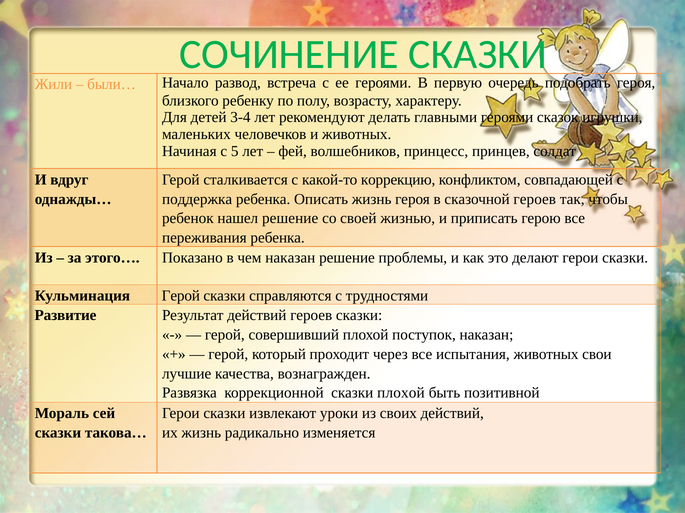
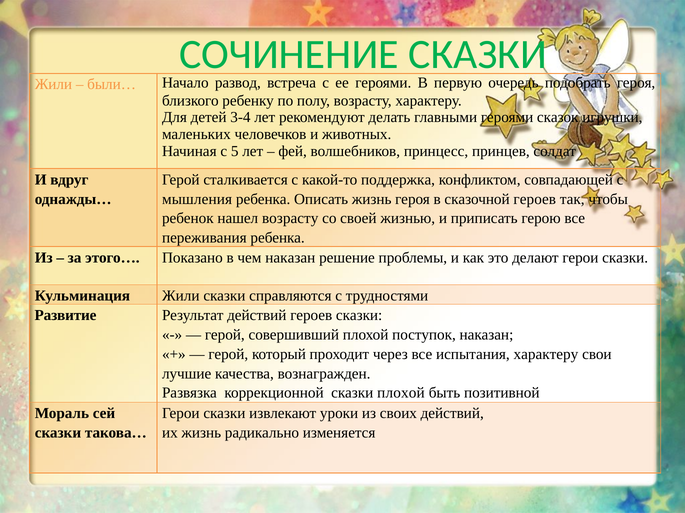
коррекцию: коррекцию -> поддержка (398, 180)
поддержка: поддержка -> мышления (197, 199)
нашел решение: решение -> возрасту (290, 219)
Кульминация Герой: Герой -> Жили (181, 296)
испытания животных: животных -> характеру (546, 355)
